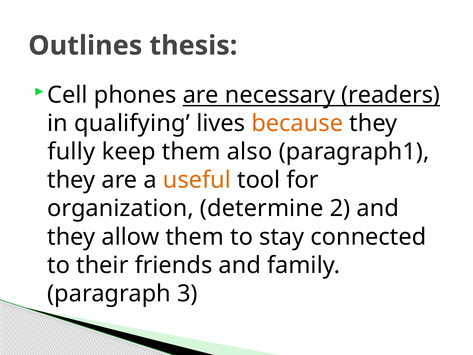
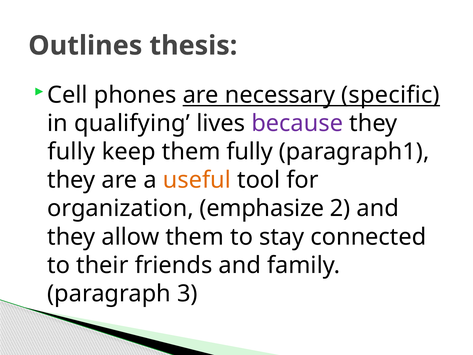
readers: readers -> specific (390, 95)
because colour: orange -> purple (297, 123)
them also: also -> fully (250, 152)
determine: determine -> emphasize (262, 208)
